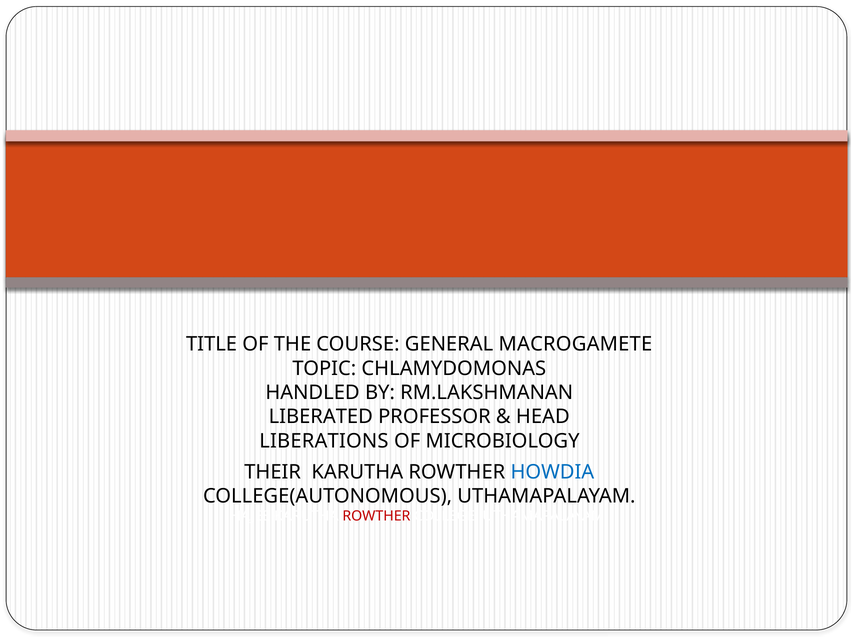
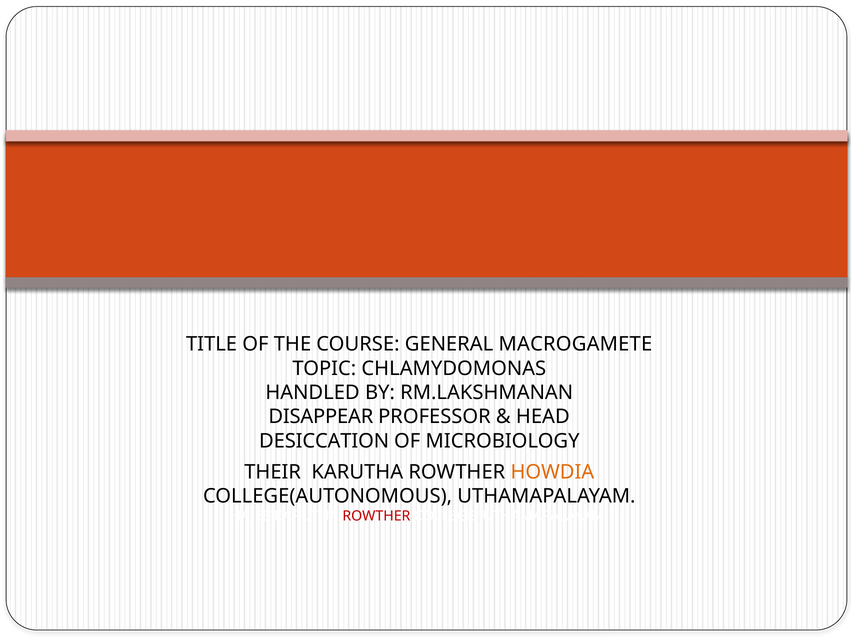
LIBERATED: LIBERATED -> DISAPPEAR (321, 417)
LIBERATIONS: LIBERATIONS -> DESICCATION (324, 441)
HOWDIA colour: blue -> orange (552, 472)
